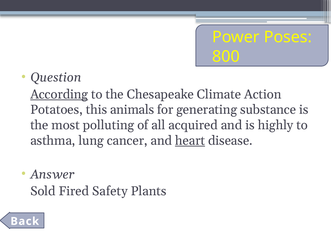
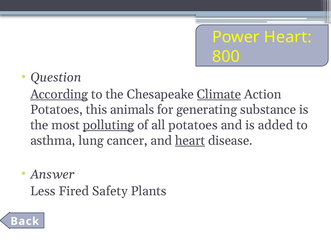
Power Poses: Poses -> Heart (288, 37)
Climate underline: none -> present (219, 94)
polluting underline: none -> present (109, 125)
all acquired: acquired -> potatoes (193, 125)
highly: highly -> added (276, 125)
Sold: Sold -> Less (43, 191)
